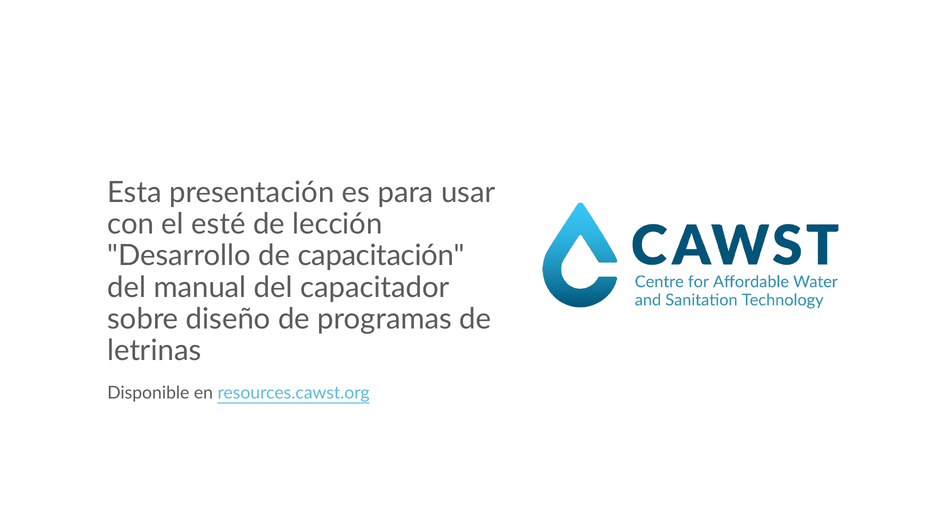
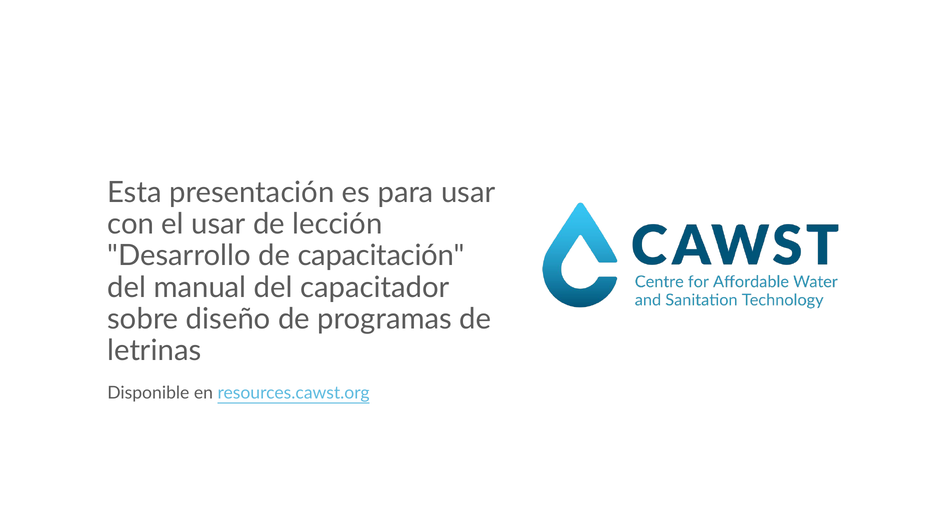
el esté: esté -> usar (218, 224)
